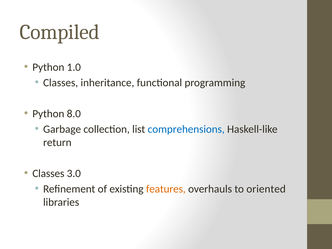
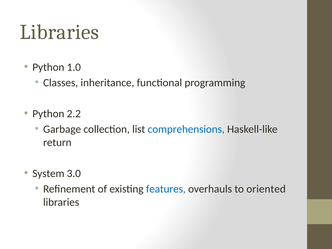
Compiled: Compiled -> Libraries (59, 32)
8.0: 8.0 -> 2.2 (74, 114)
Classes: Classes -> System (48, 173)
features colour: orange -> blue (166, 189)
